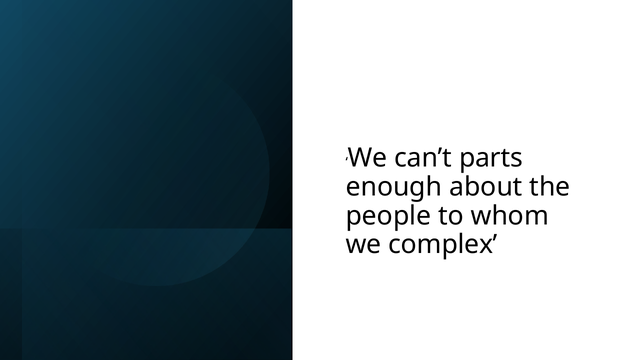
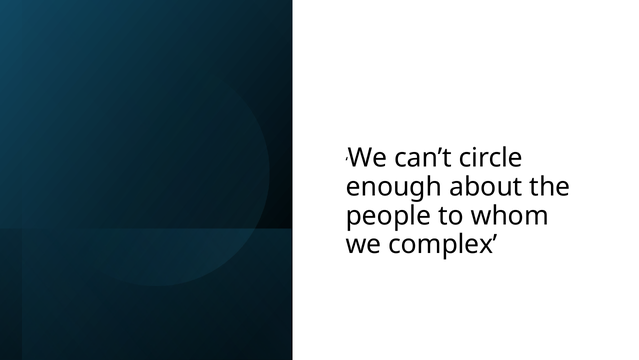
parts: parts -> circle (491, 158)
